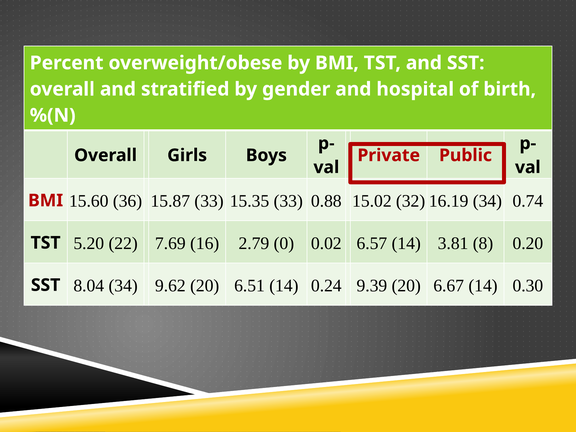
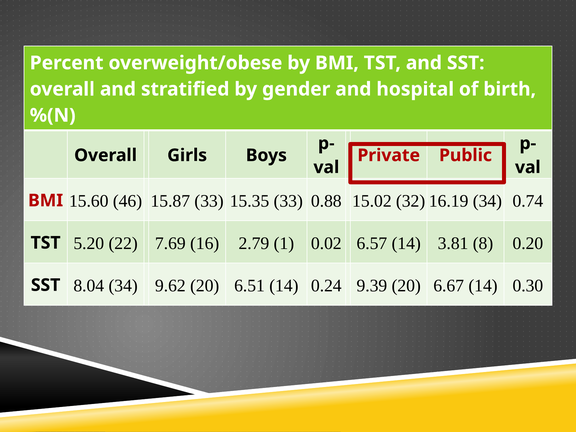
36: 36 -> 46 (127, 201)
0: 0 -> 1 (284, 243)
